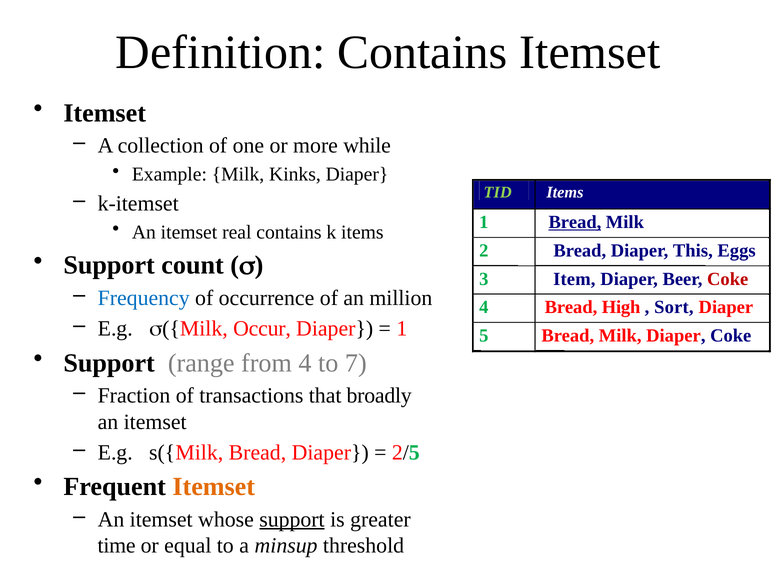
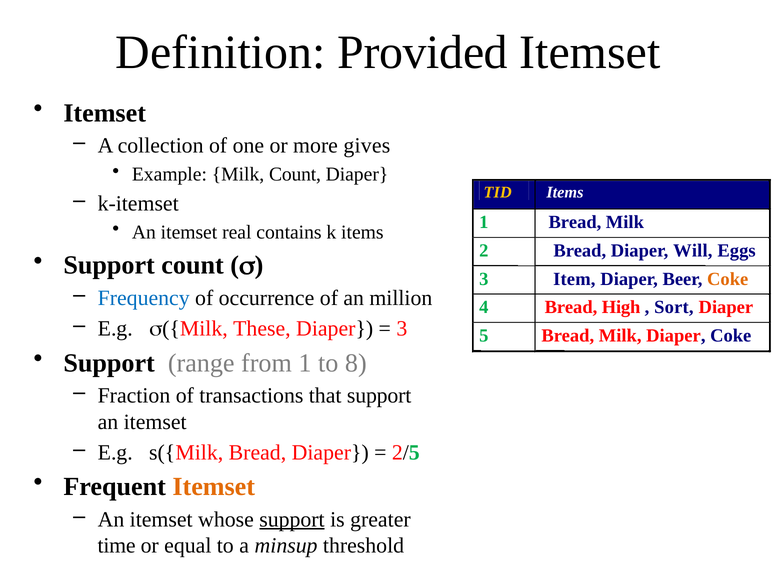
Definition Contains: Contains -> Provided (423, 52)
while: while -> gives (367, 146)
Milk Kinks: Kinks -> Count (295, 174)
TID colour: light green -> yellow (498, 193)
Bread underline: present -> none (575, 222)
This: This -> Will (693, 251)
Coke colour: red -> orange (728, 279)
Occur: Occur -> These (262, 329)
1: 1 -> 3 (402, 329)
from 4: 4 -> 1 (305, 363)
7: 7 -> 8 (356, 363)
that broadly: broadly -> support (379, 396)
